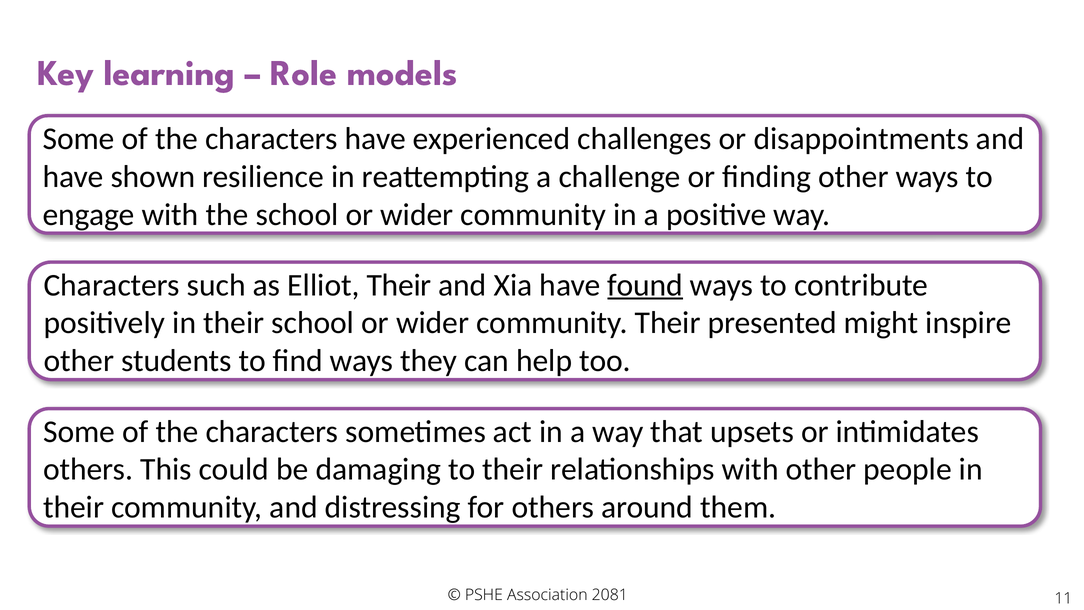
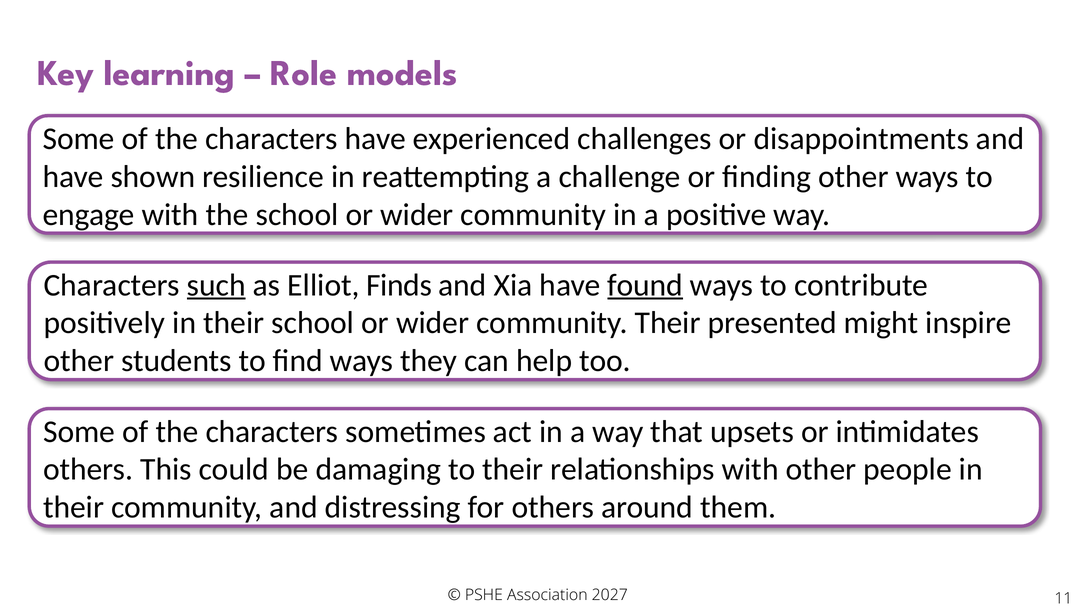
such underline: none -> present (216, 285)
Elliot Their: Their -> Finds (399, 285)
2081: 2081 -> 2027 (610, 595)
